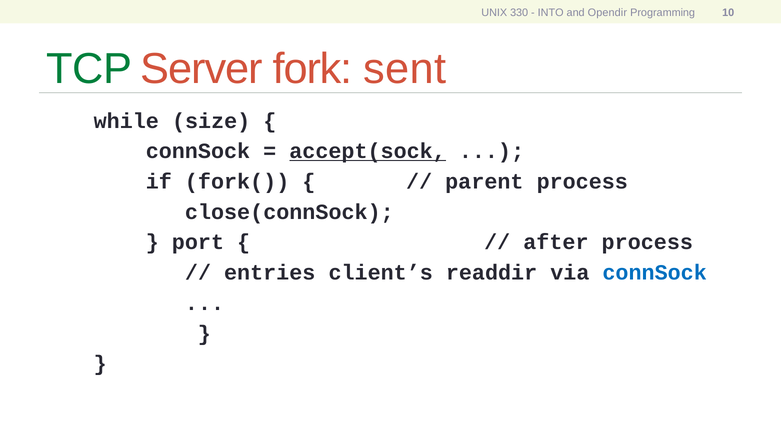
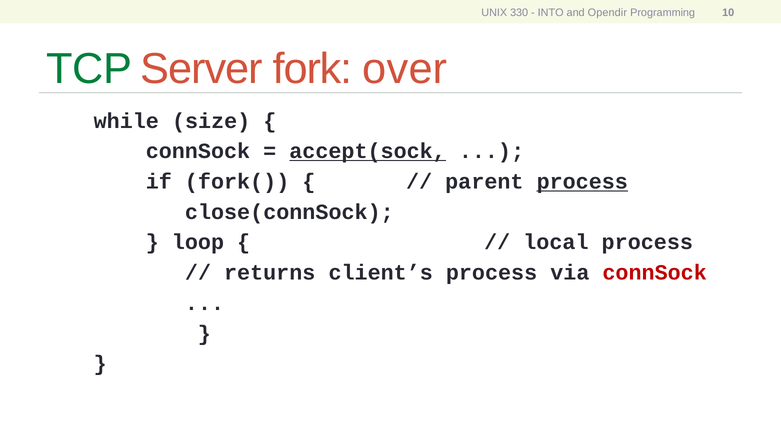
sent: sent -> over (405, 69)
process underline: none -> present (582, 182)
port: port -> loop (198, 242)
after: after -> local (556, 242)
entries: entries -> returns (270, 273)
client’s readdir: readdir -> process (492, 273)
connSock colour: blue -> red (655, 273)
